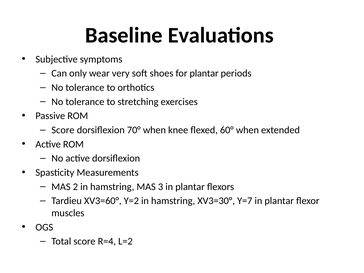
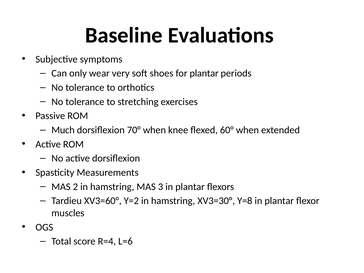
Score: Score -> Much (63, 130)
Y=7: Y=7 -> Y=8 (245, 201)
L=2: L=2 -> L=6 (125, 241)
